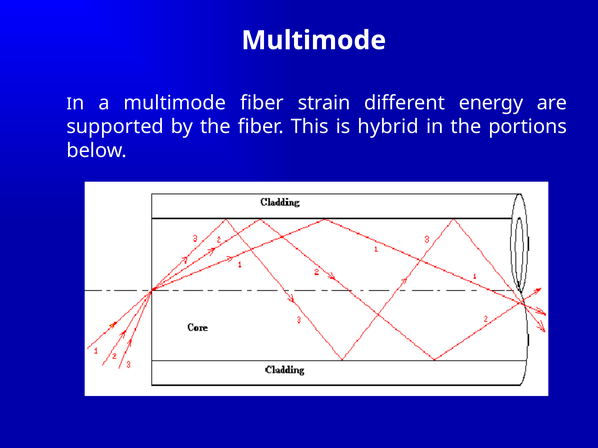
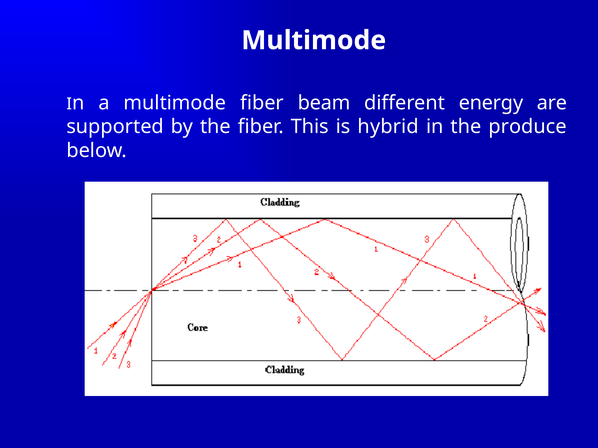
strain: strain -> beam (324, 103)
portions: portions -> produce (528, 127)
